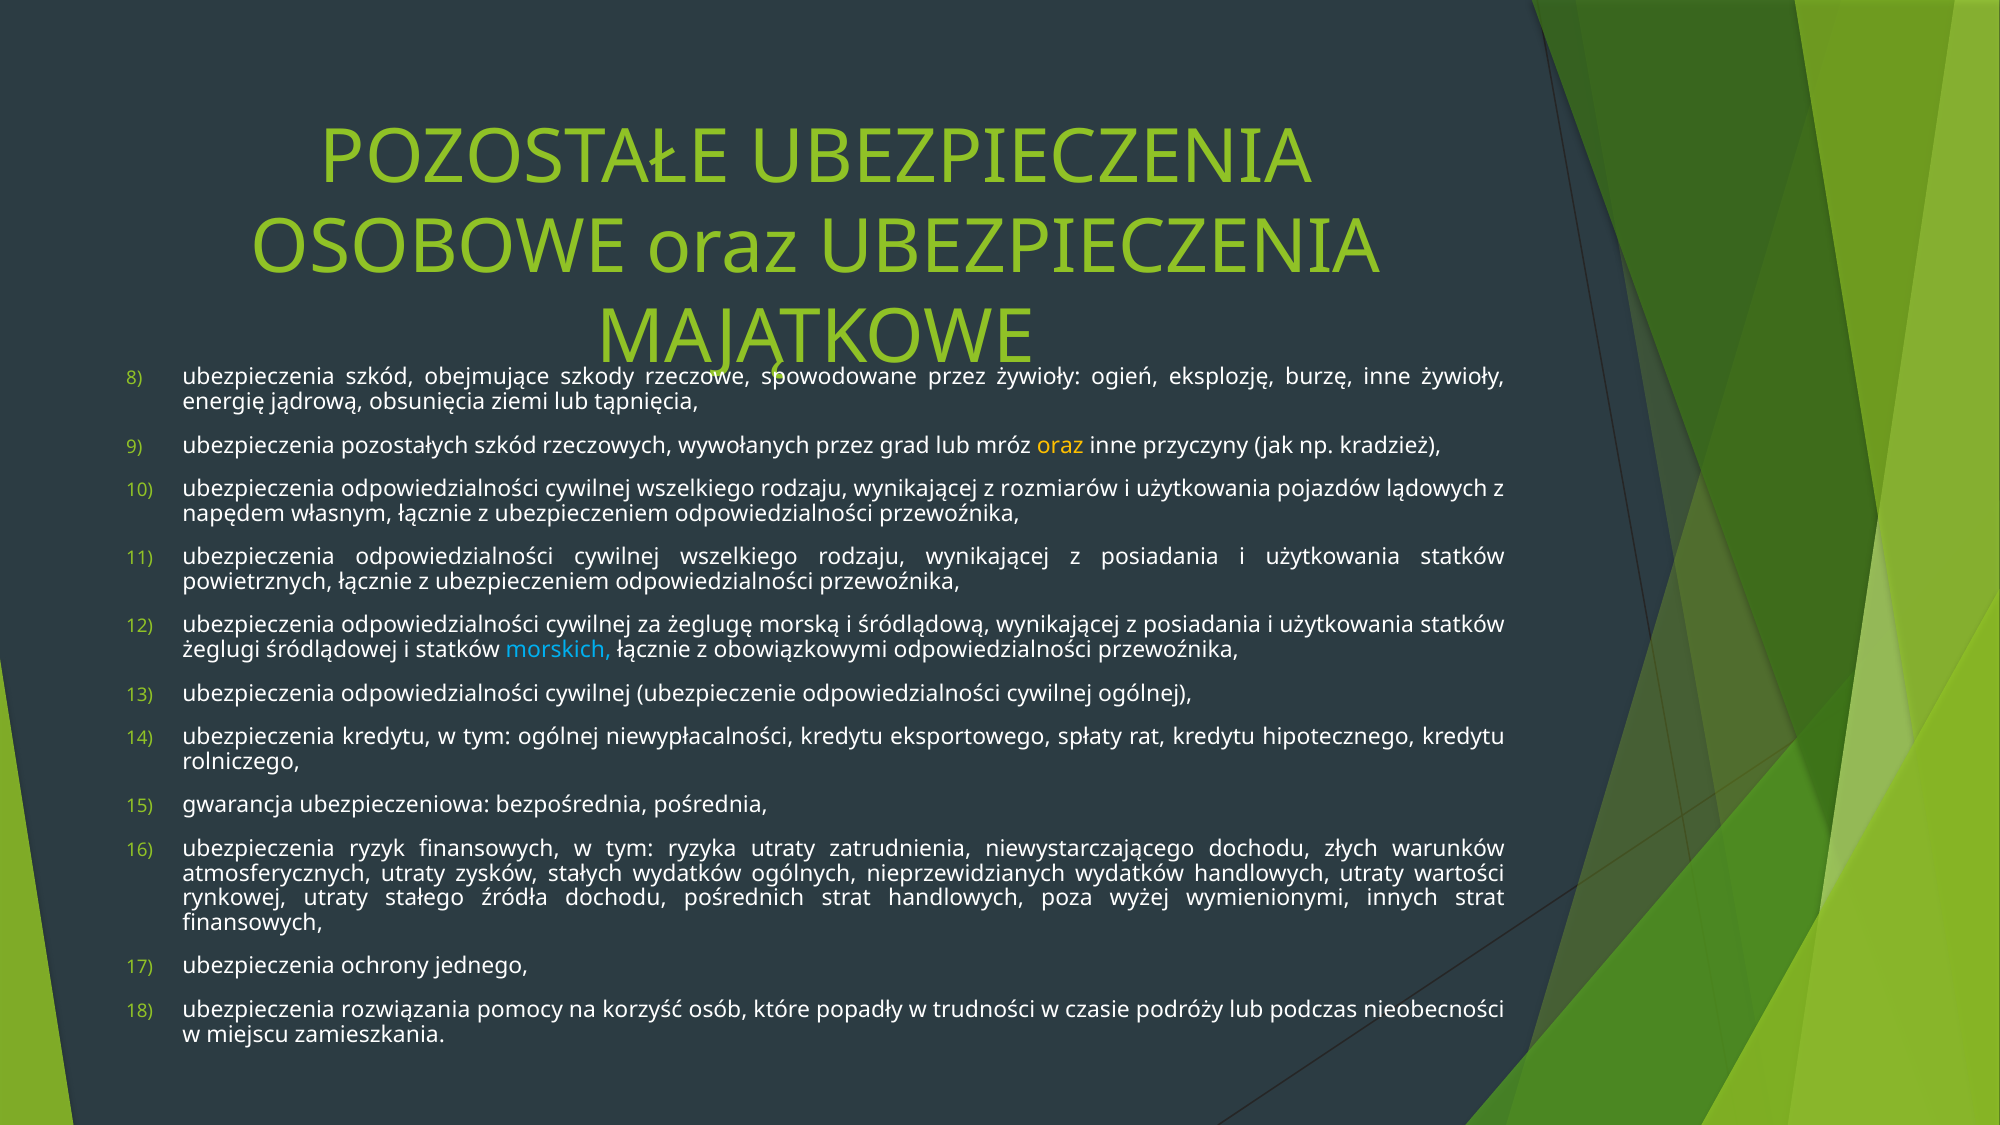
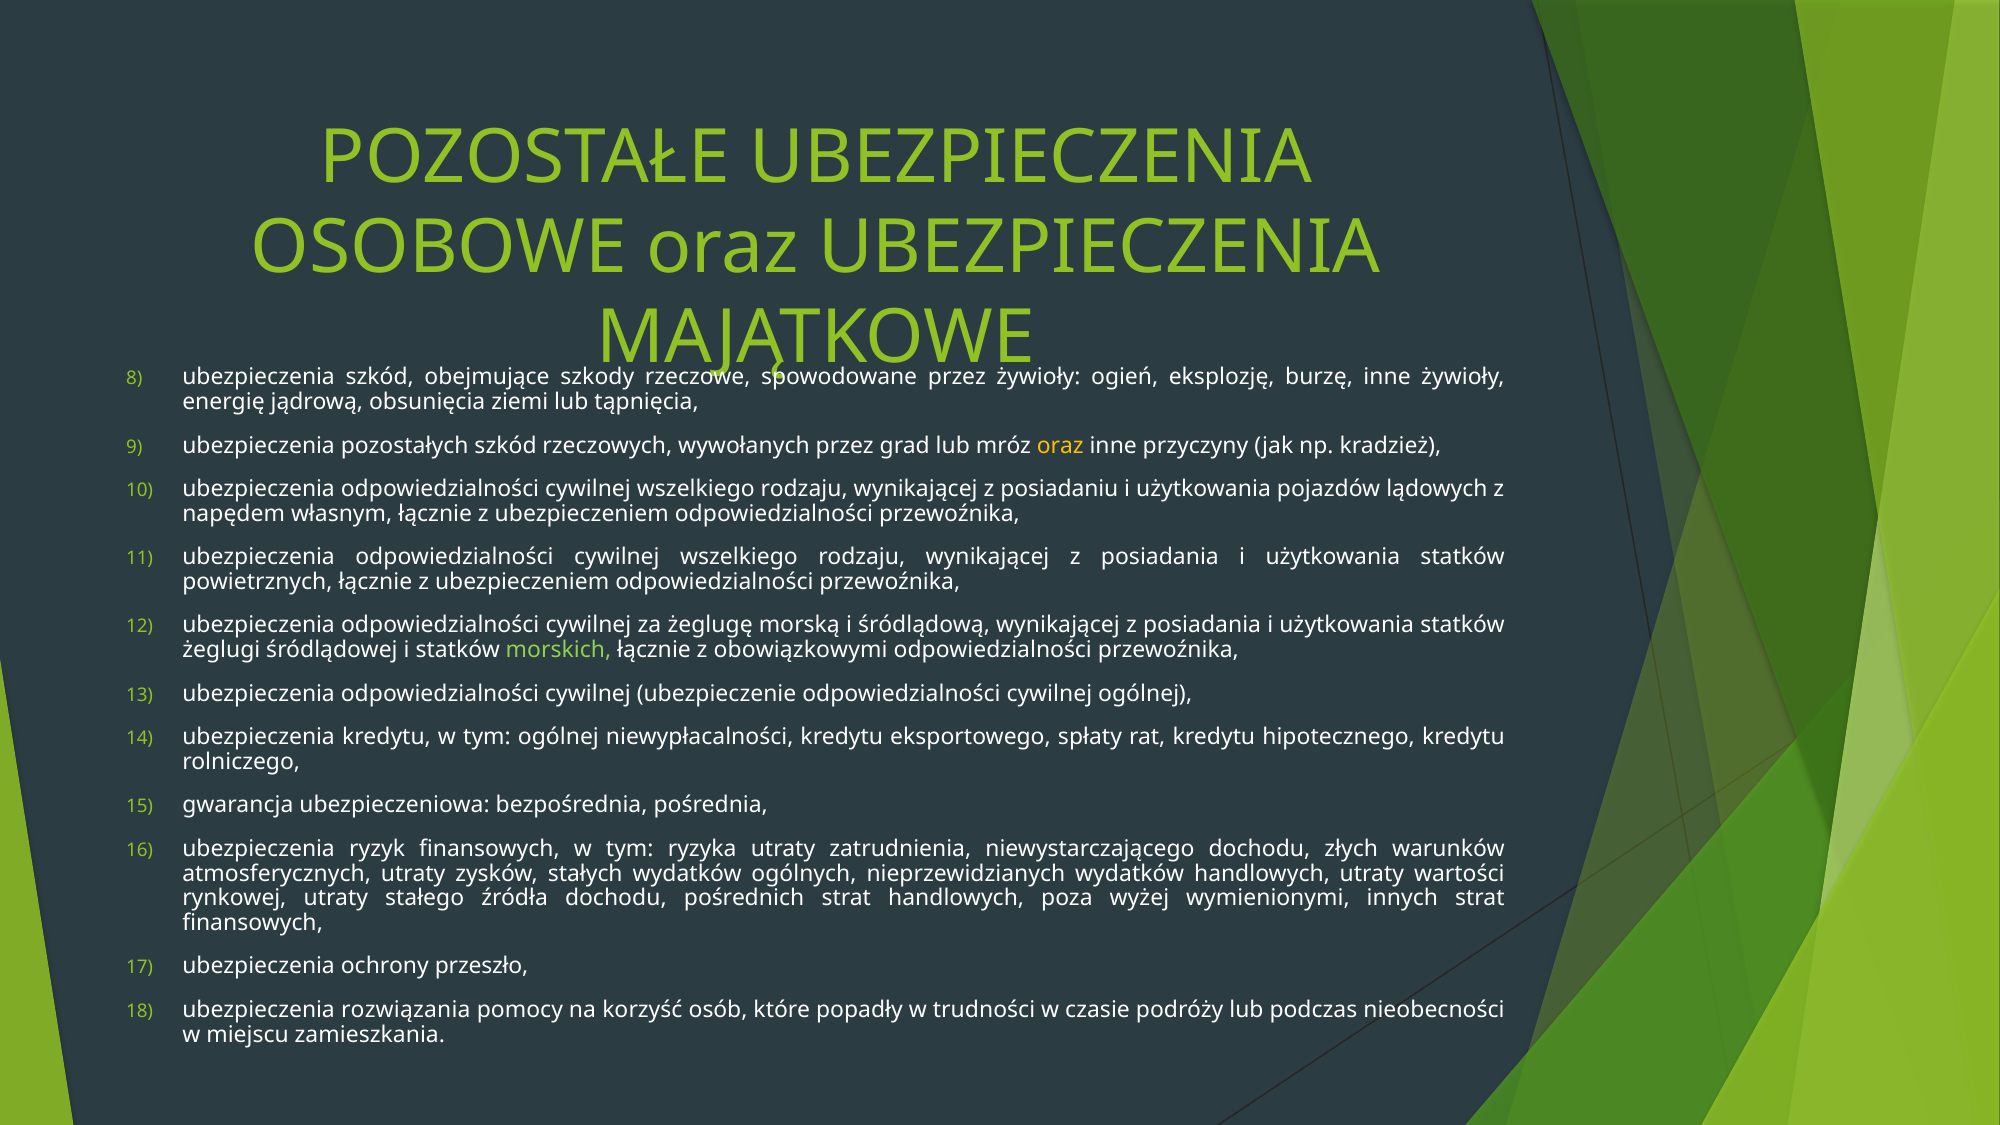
rozmiarów: rozmiarów -> posiadaniu (1059, 489)
morskich colour: light blue -> light green (558, 650)
jednego: jednego -> przeszło (482, 966)
